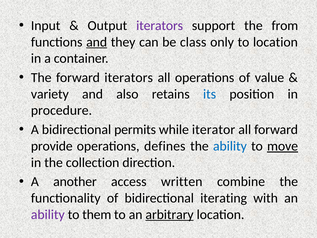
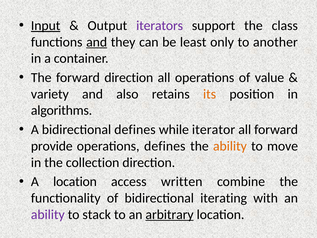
Input underline: none -> present (46, 26)
from: from -> class (285, 26)
class: class -> least (193, 42)
to location: location -> another (275, 42)
forward iterators: iterators -> direction (129, 78)
its colour: blue -> orange (210, 94)
procedure: procedure -> algorithms (62, 110)
bidirectional permits: permits -> defines (135, 130)
ability colour: blue -> orange (230, 146)
move underline: present -> none (283, 146)
A another: another -> location (75, 182)
them: them -> stack (97, 214)
